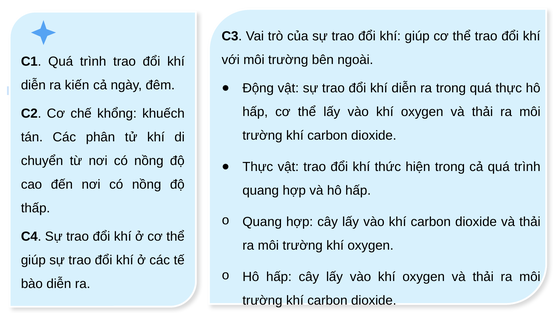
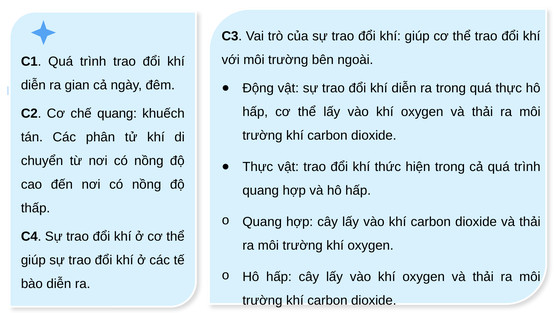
kiến: kiến -> gian (77, 85)
chế khổng: khổng -> quang (117, 113)
